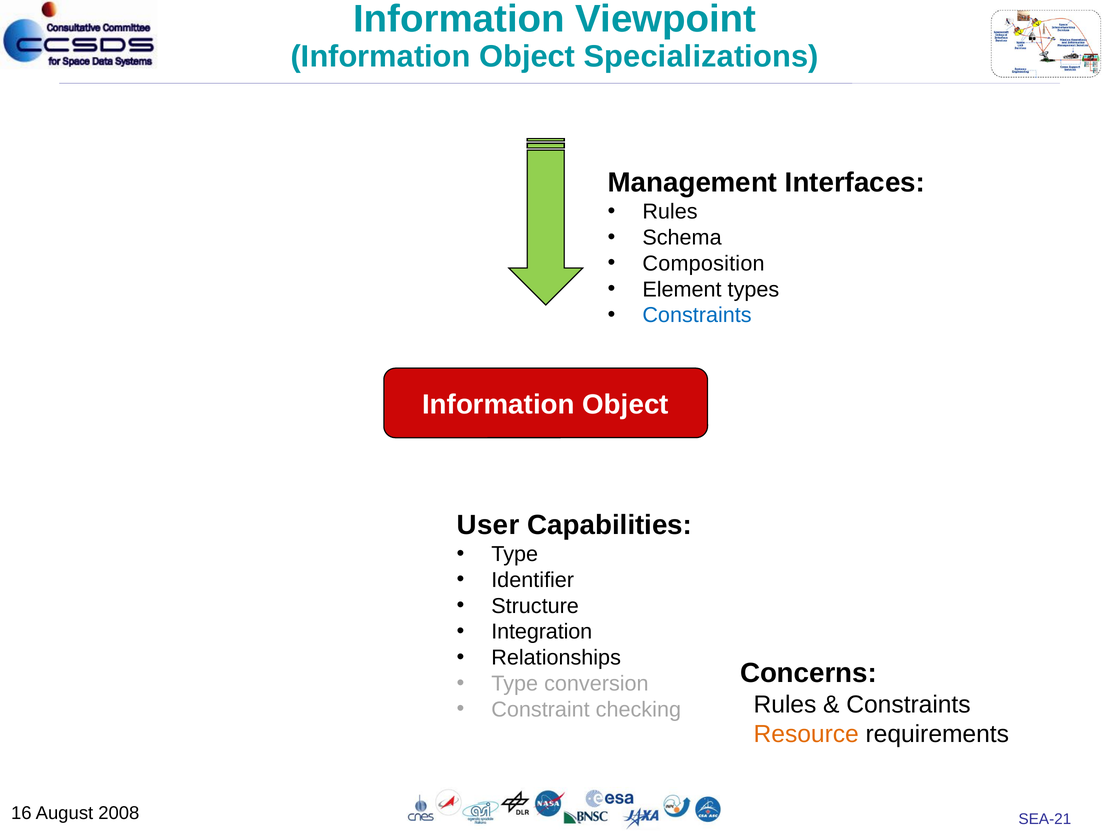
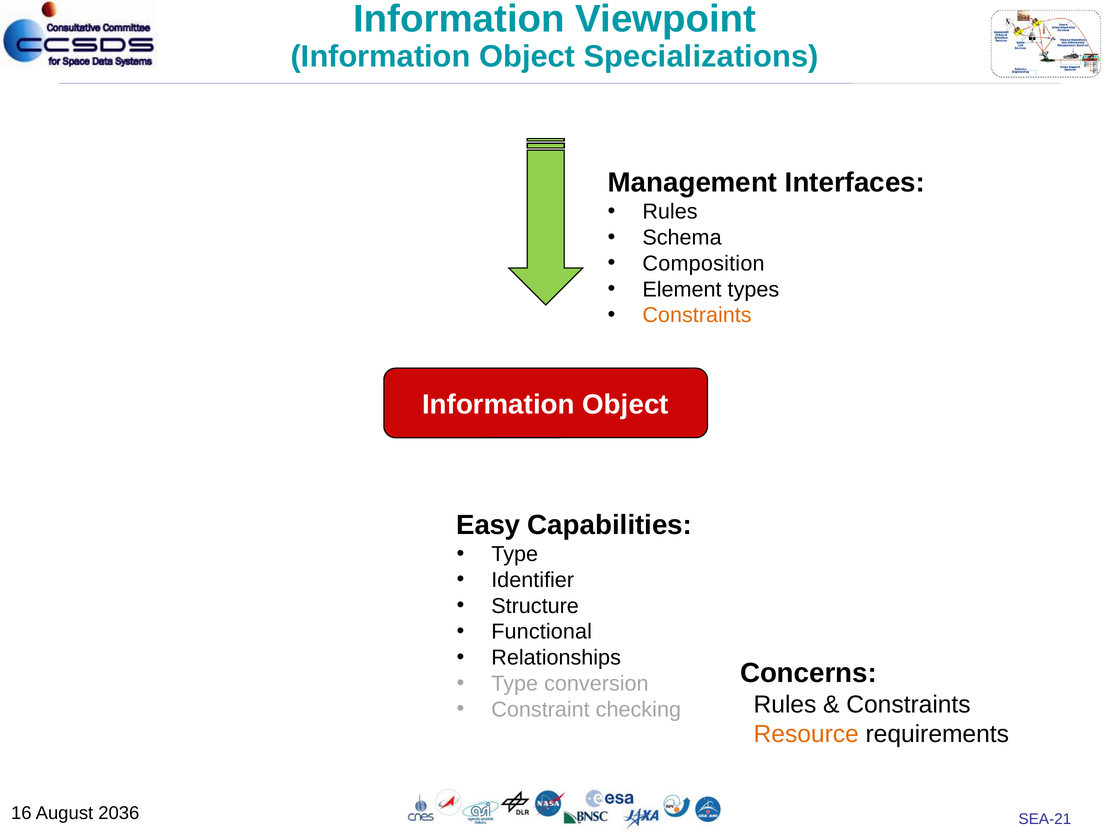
Constraints colour: blue -> orange (697, 315)
User: User -> Easy (488, 525)
Integration: Integration -> Functional (542, 632)
2008: 2008 -> 2036 (119, 813)
